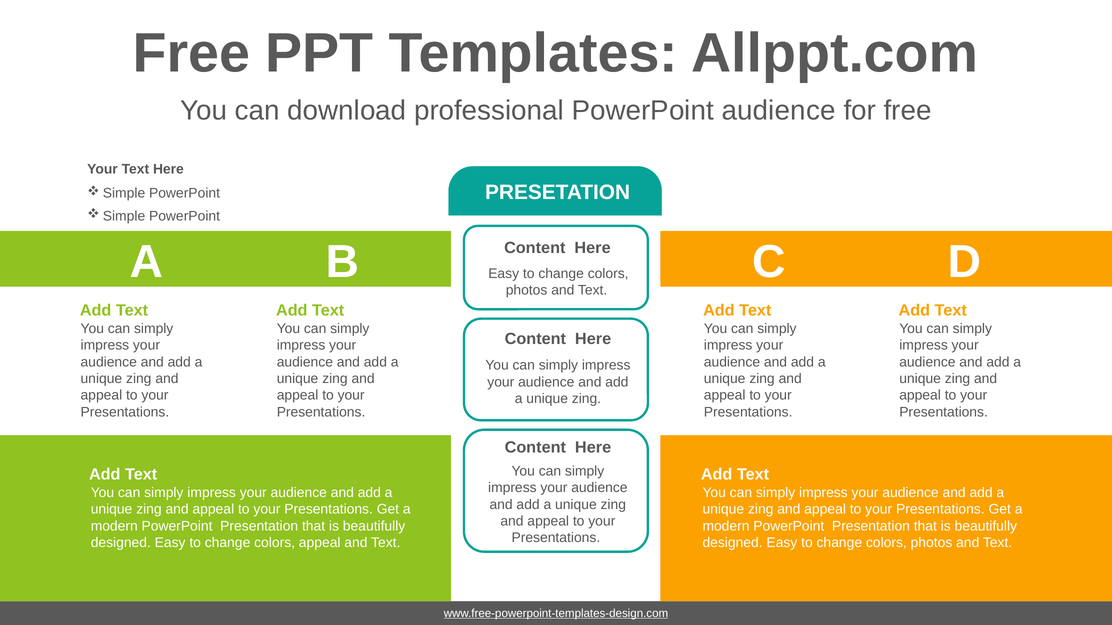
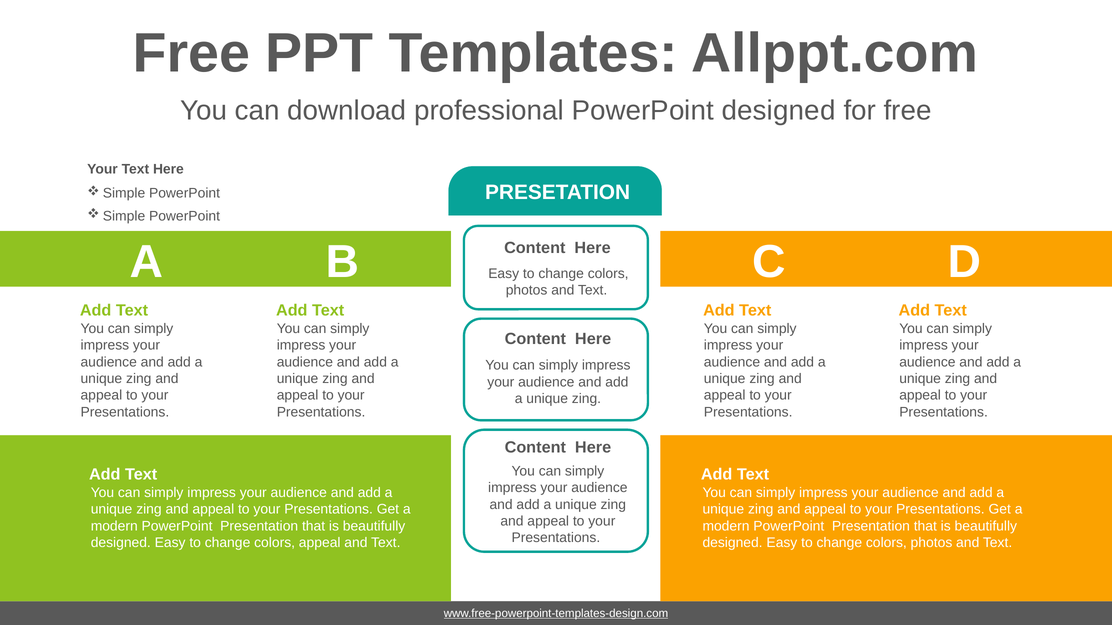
PowerPoint audience: audience -> designed (779, 111)
